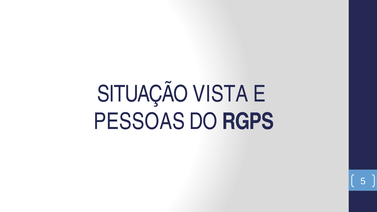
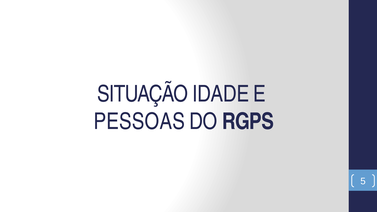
VISTA: VISTA -> IDADE (221, 94)
